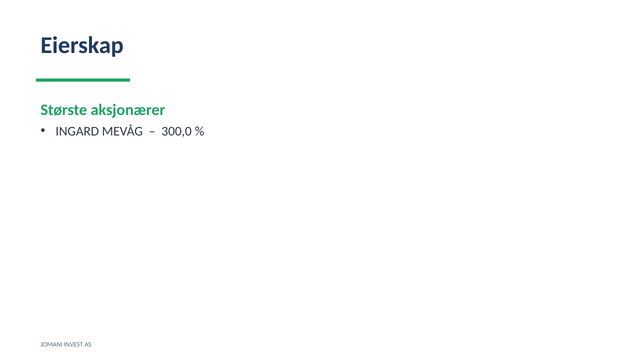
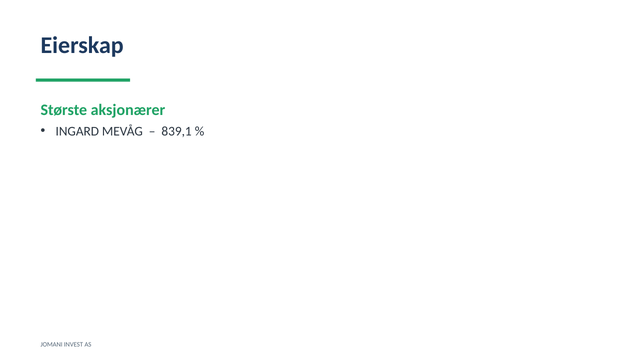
300,0: 300,0 -> 839,1 (177, 131)
